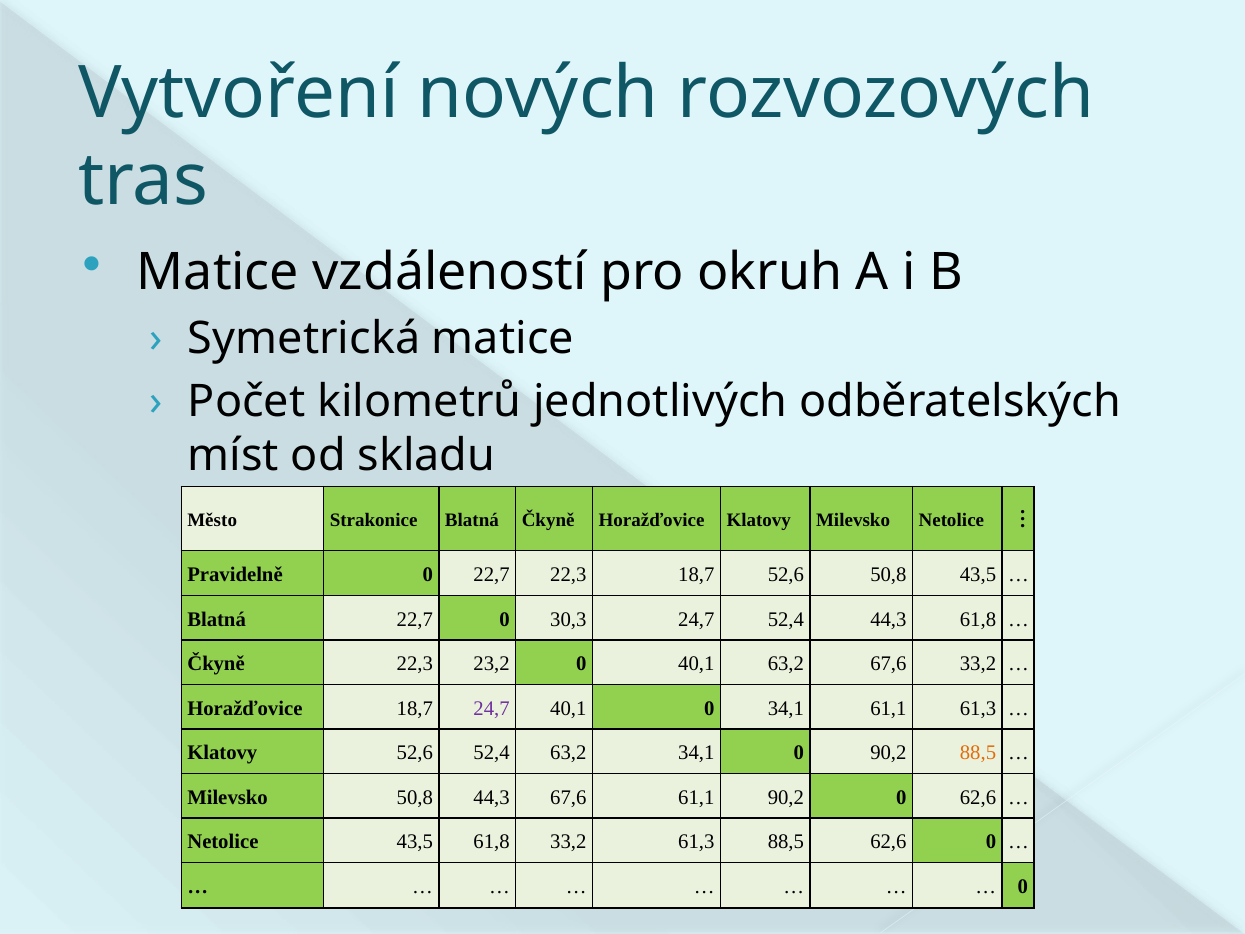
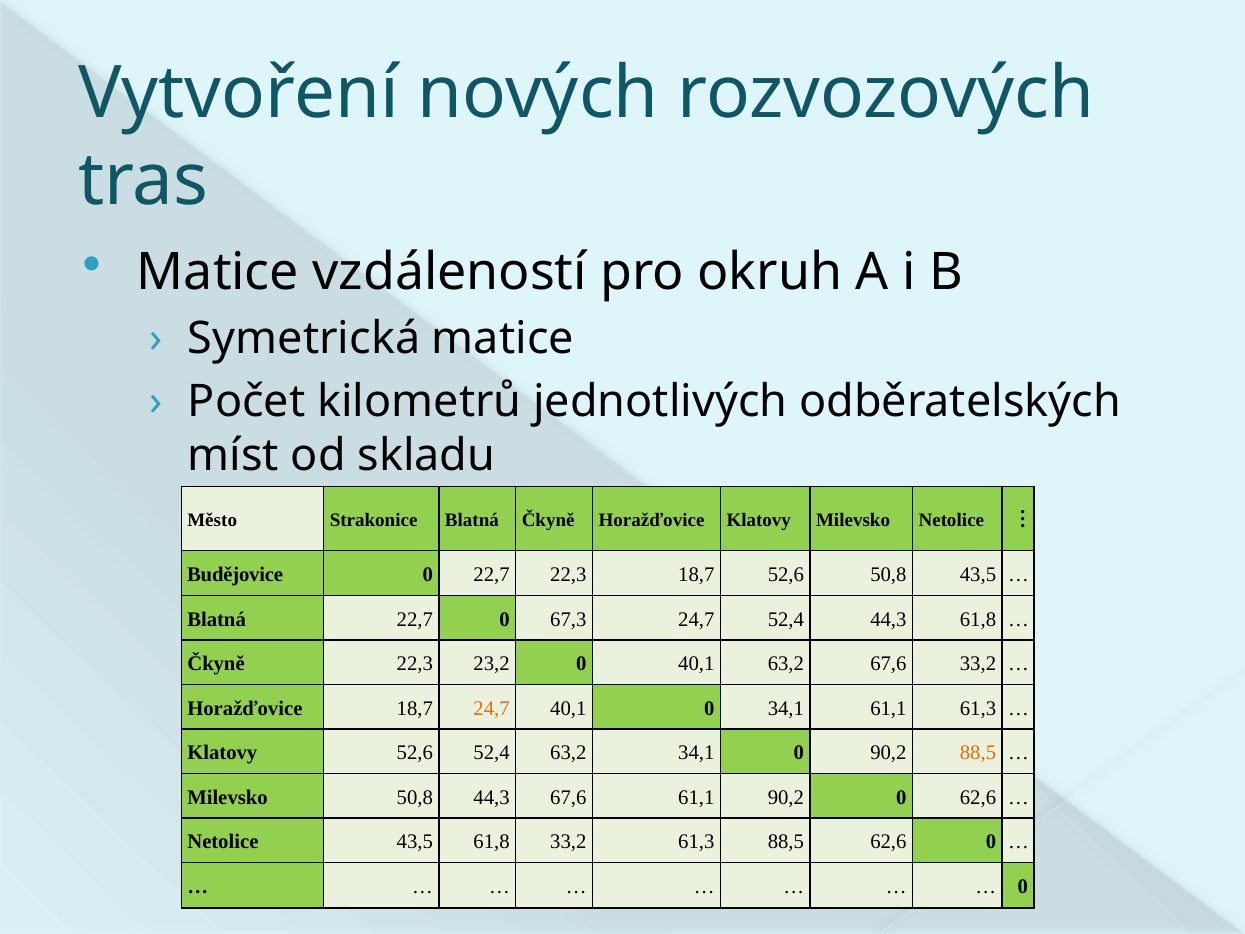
Pravidelně: Pravidelně -> Budějovice (235, 575)
30,3: 30,3 -> 67,3 (568, 619)
24,7 colour: purple -> orange (492, 708)
